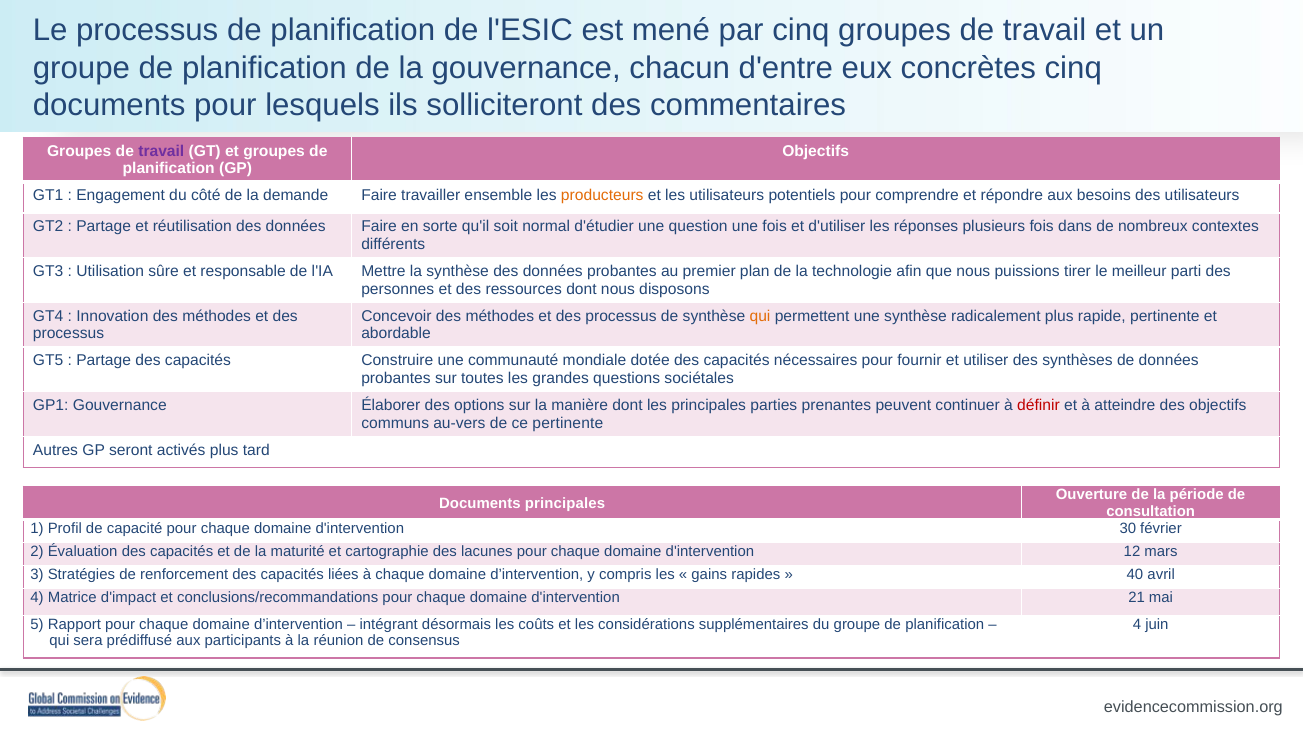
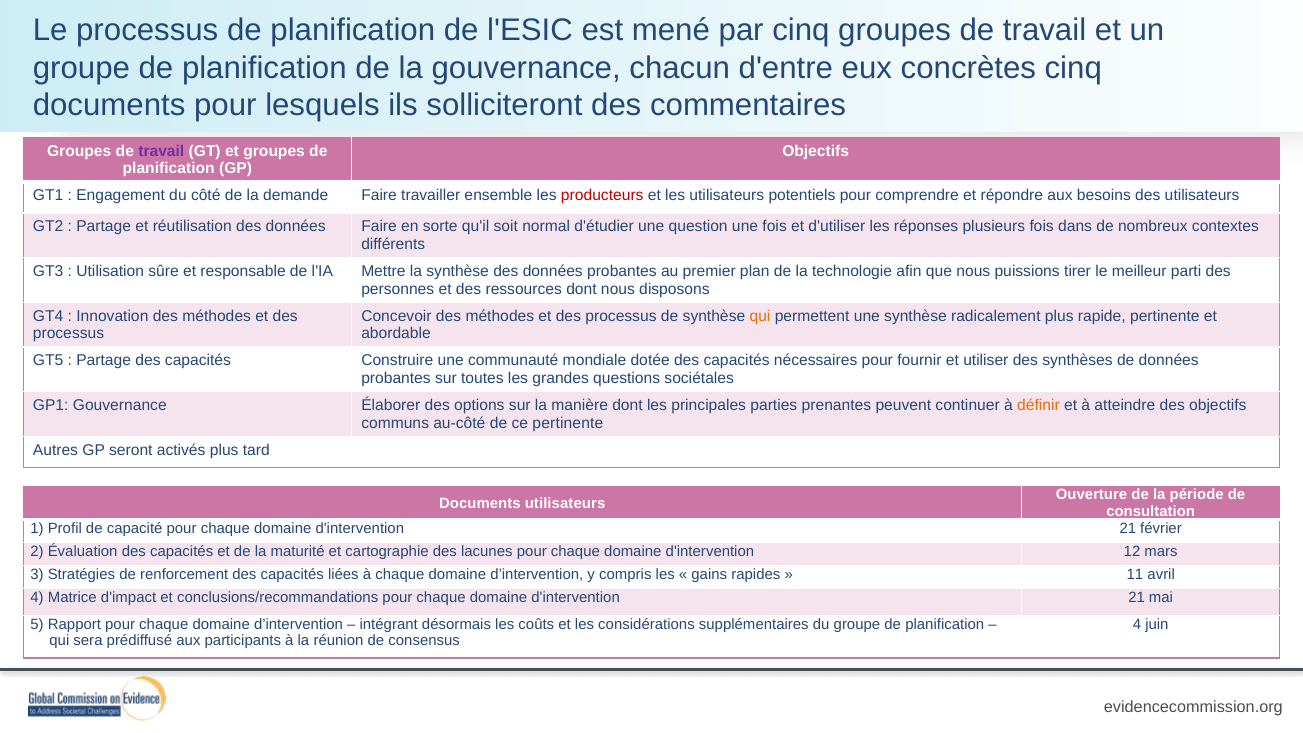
producteurs colour: orange -> red (602, 196)
définir colour: red -> orange (1038, 405)
au-vers: au-vers -> au-côté (459, 423)
Documents principales: principales -> utilisateurs (565, 503)
30: 30 -> 21 (1128, 528)
40: 40 -> 11 (1135, 574)
